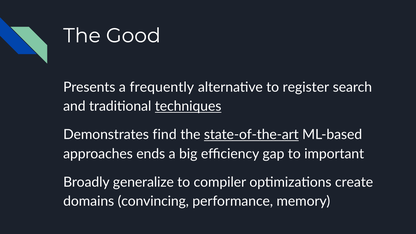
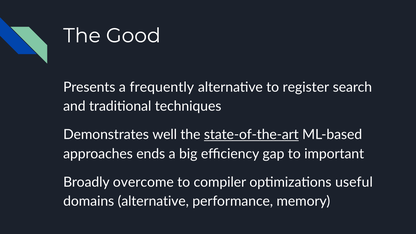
techniques underline: present -> none (188, 106)
find: find -> well (165, 135)
generalize: generalize -> overcome (143, 182)
create: create -> useful (354, 182)
domains convincing: convincing -> alternative (153, 201)
